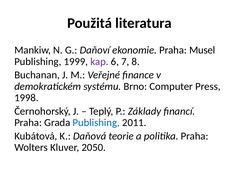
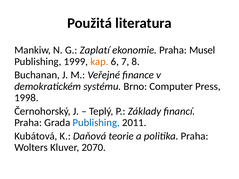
Daňoví: Daňoví -> Zaplatí (95, 50)
kap colour: purple -> orange (99, 62)
2050: 2050 -> 2070 (94, 148)
